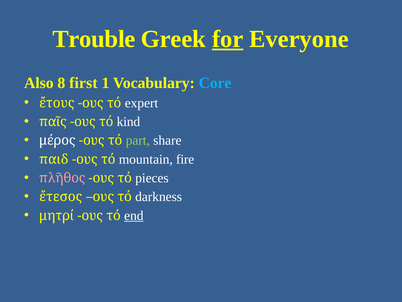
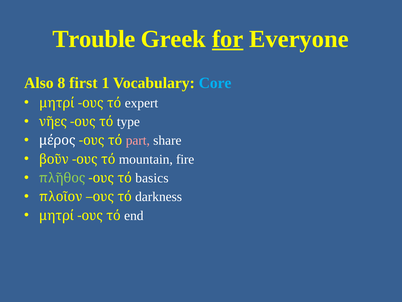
ἔτους: ἔτους -> μητρί (57, 103)
παῖς: παῖς -> νῆες (53, 121)
kind: kind -> type (128, 121)
part colour: light green -> pink (138, 140)
παιδ: παιδ -> βοῦν (54, 159)
πλῆθος colour: pink -> light green (62, 178)
pieces: pieces -> basics (152, 178)
ἔτεσος: ἔτεσος -> πλοῖον (61, 197)
end underline: present -> none (134, 215)
